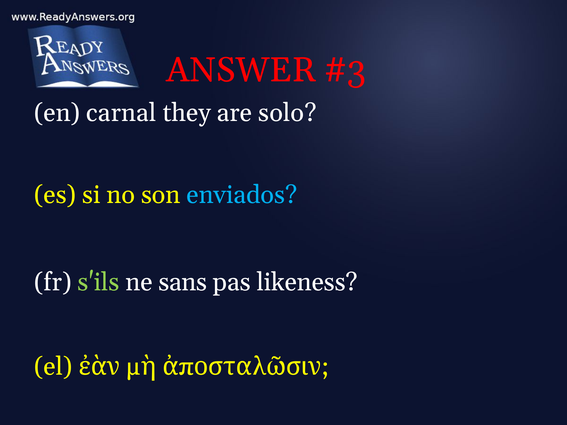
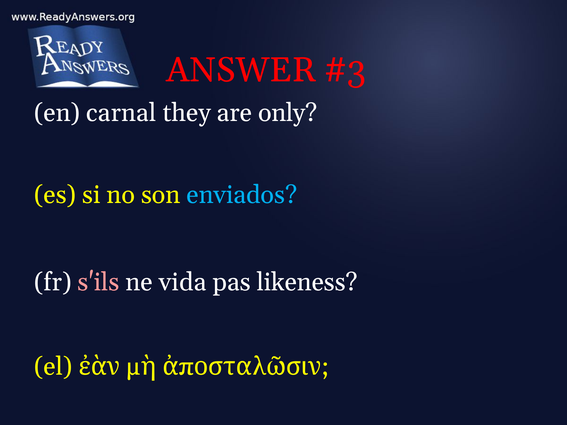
solo: solo -> only (288, 113)
s'ils colour: light green -> pink (98, 283)
sans: sans -> vida (183, 283)
